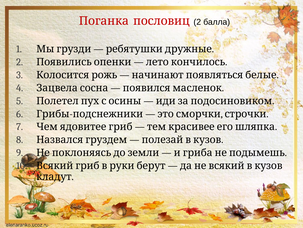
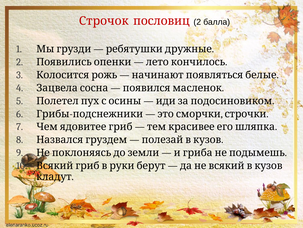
Поганка: Поганка -> Строчок (104, 21)
